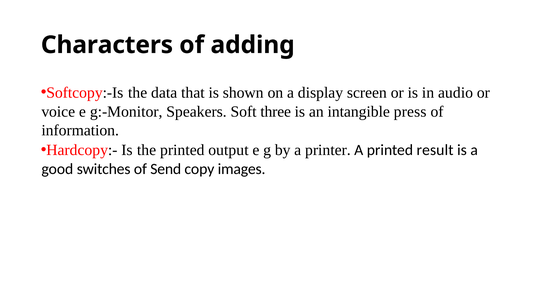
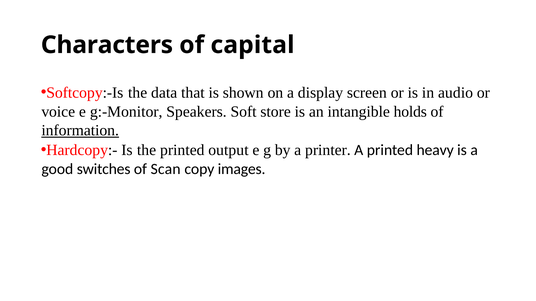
adding: adding -> capital (252, 45)
three: three -> store (276, 112)
press: press -> holds (410, 112)
information underline: none -> present (80, 131)
result: result -> heavy (435, 150)
Send: Send -> Scan (166, 169)
